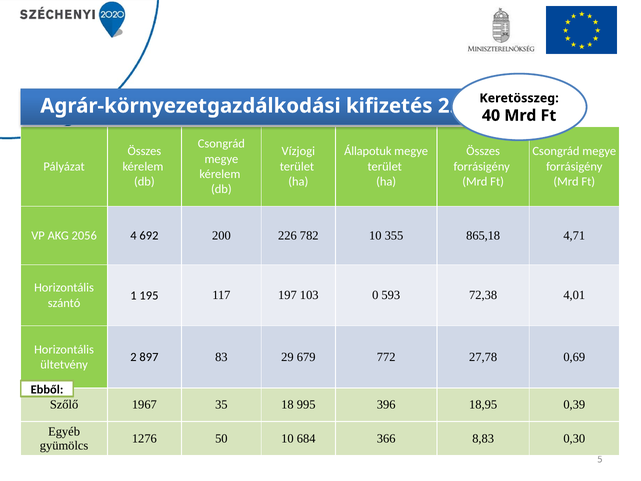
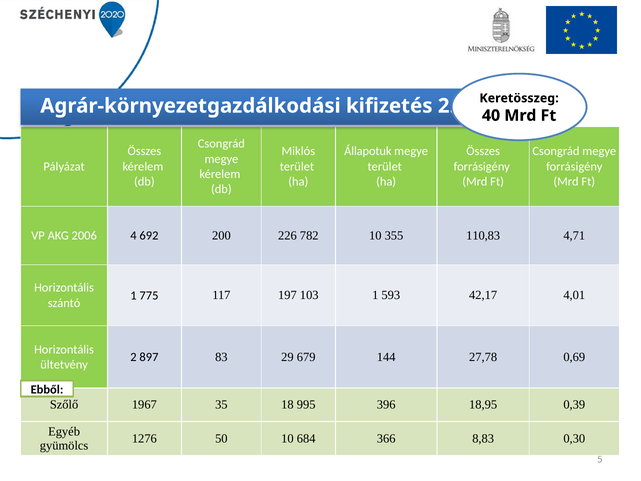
Vízjogi: Vízjogi -> Miklós (298, 151)
2056: 2056 -> 2006 (84, 236)
865,18: 865,18 -> 110,83 (483, 235)
195: 195 -> 775 (149, 295)
103 0: 0 -> 1 (375, 295)
72,38: 72,38 -> 42,17 (483, 295)
772: 772 -> 144 (386, 357)
